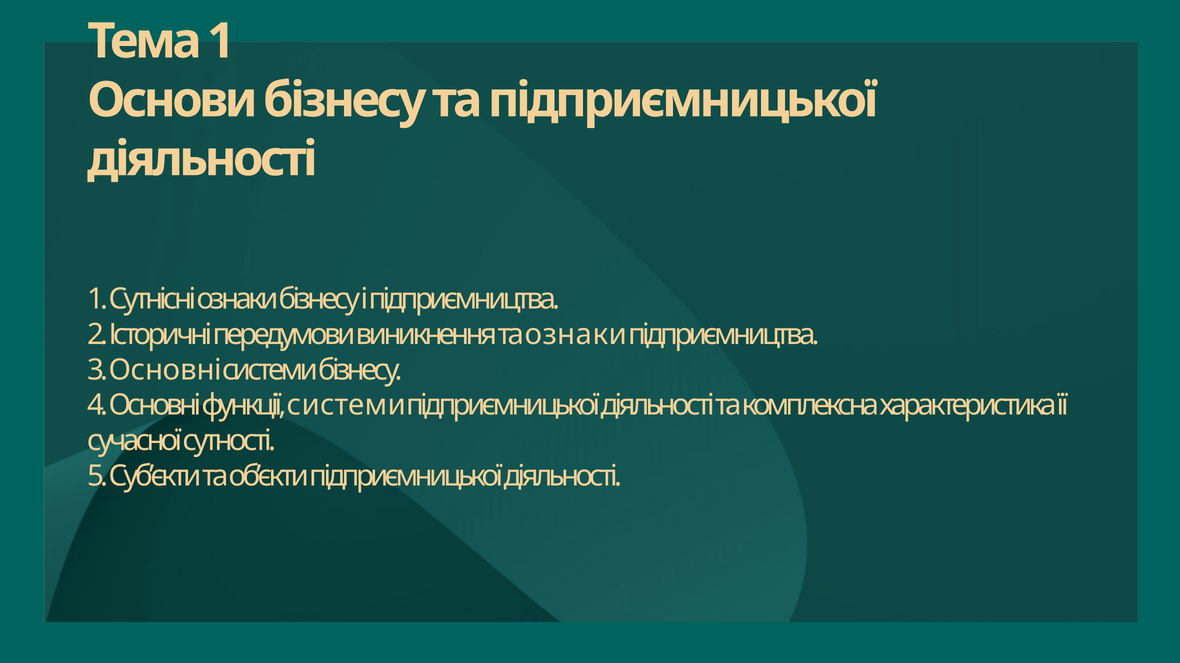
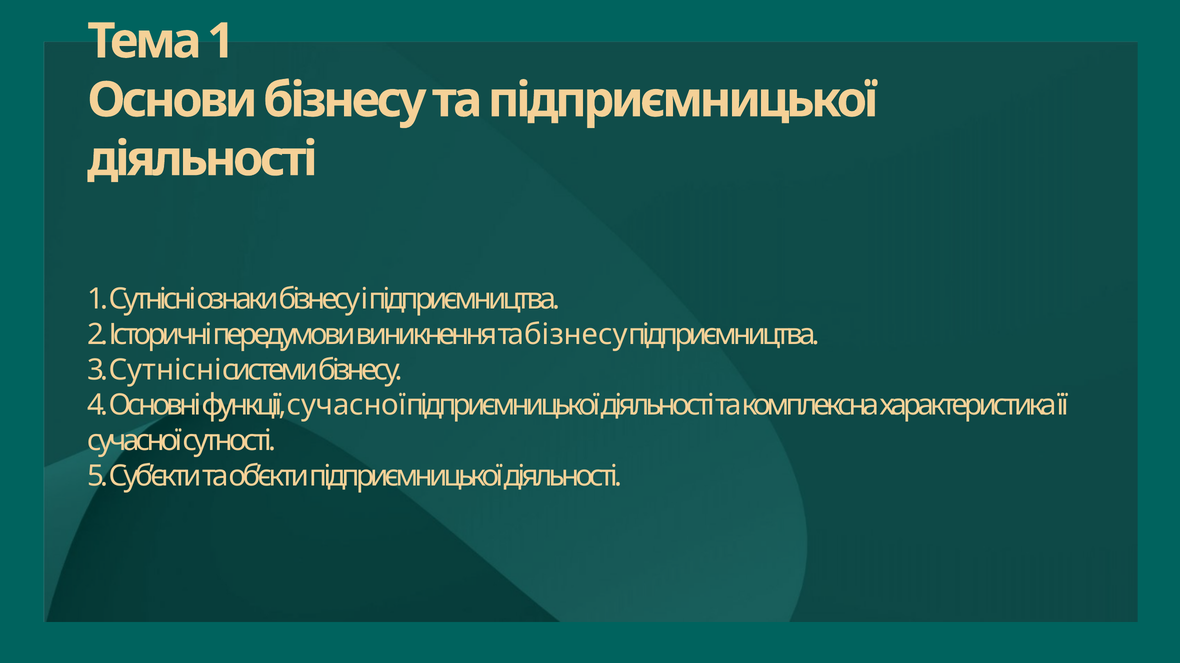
та ознаки: ознаки -> бізнесу (576, 335)
3 Основні: Основні -> Сутнісні (165, 370)
функції системи: системи -> сучасної (347, 406)
